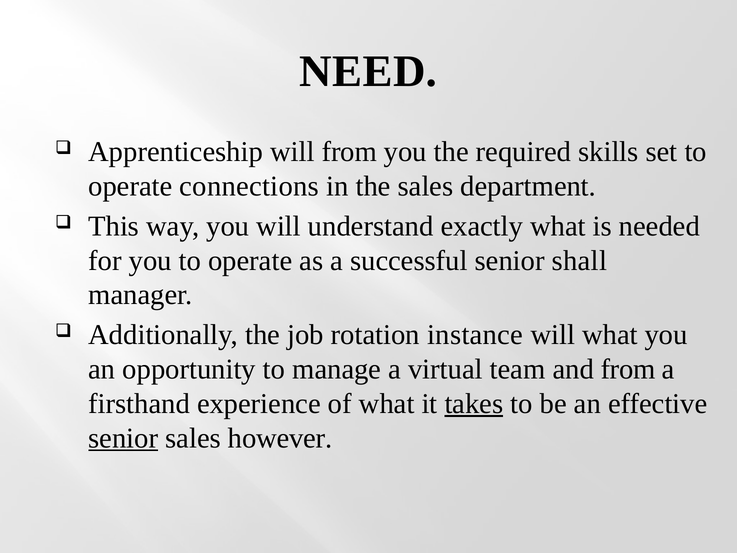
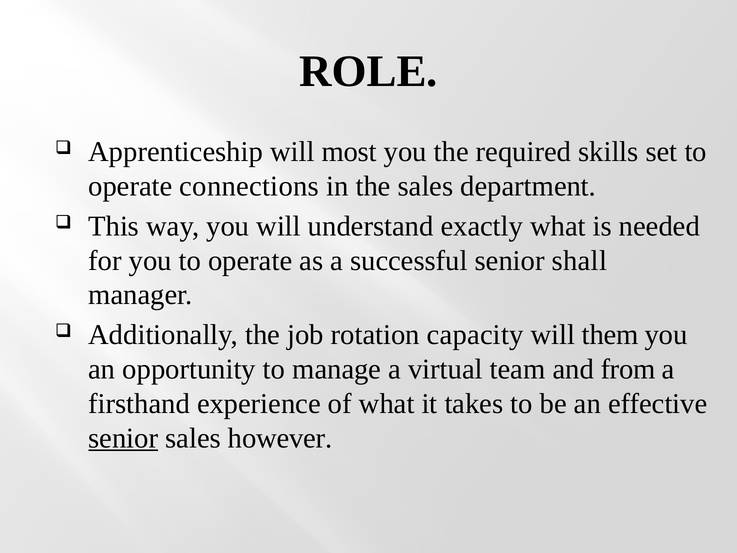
NEED: NEED -> ROLE (369, 71)
will from: from -> most (349, 152)
instance: instance -> capacity (475, 335)
will what: what -> them (610, 335)
takes underline: present -> none (474, 404)
